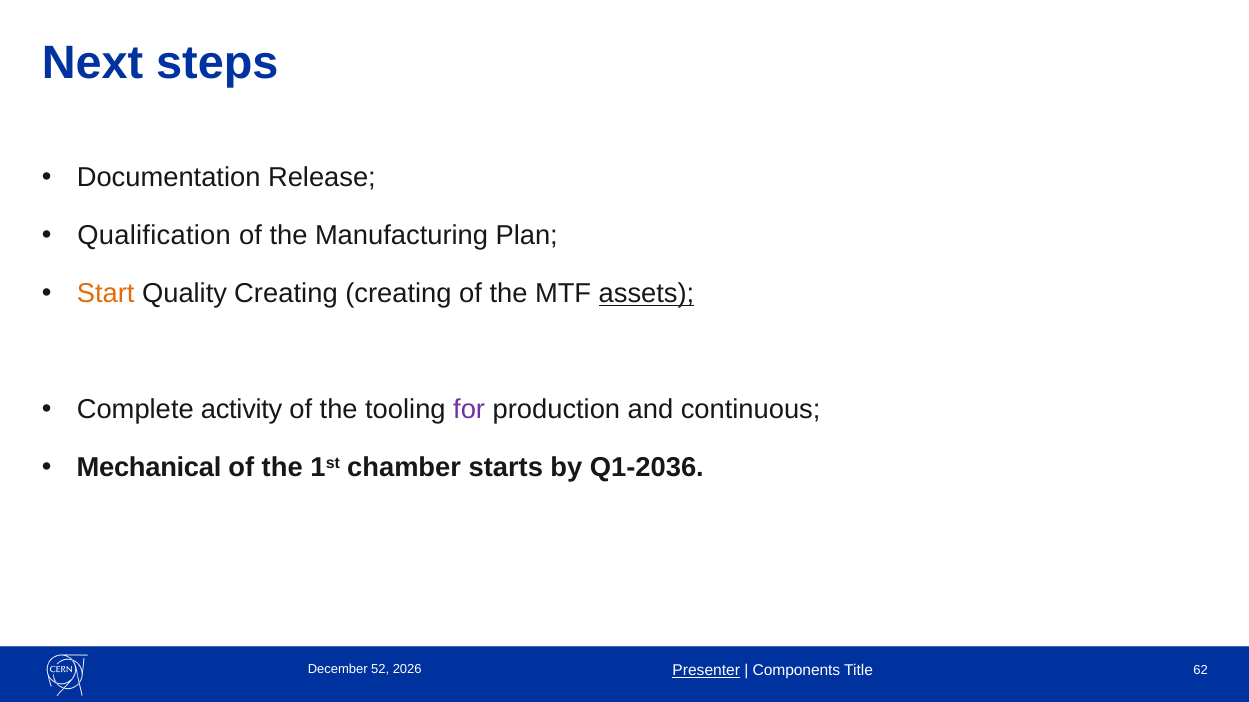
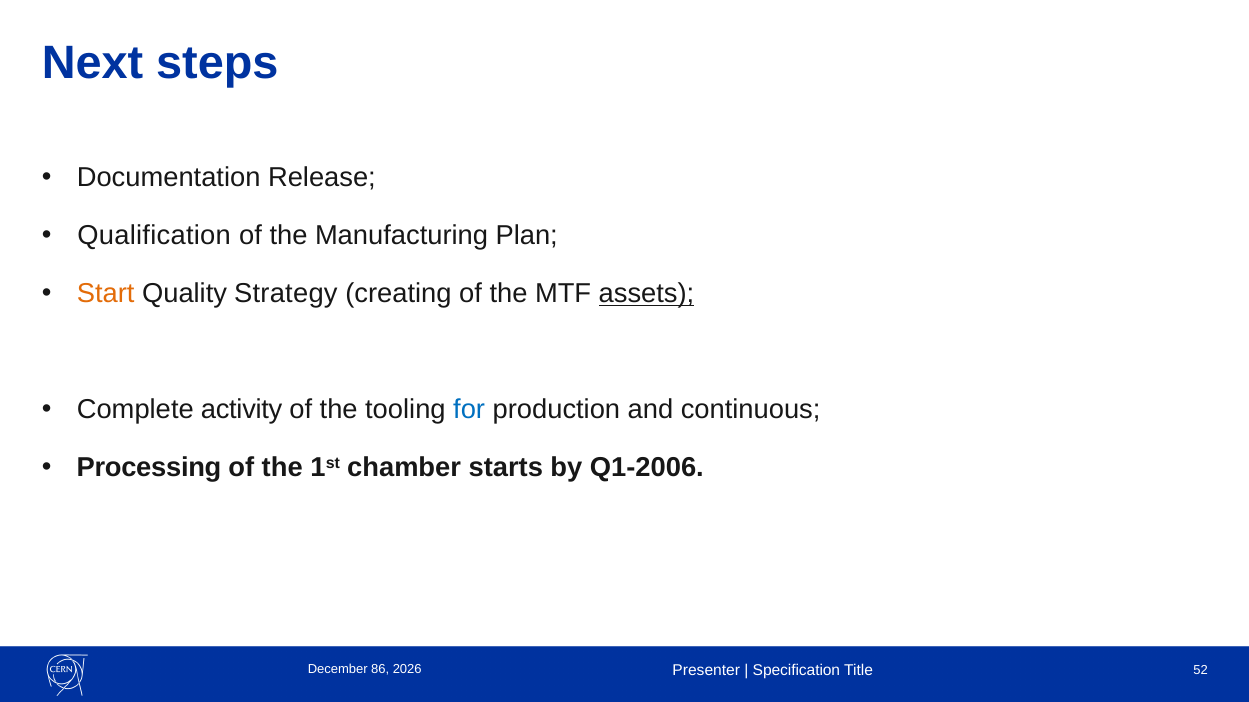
Quality Creating: Creating -> Strategy (286, 294)
for colour: purple -> blue (469, 410)
Mechanical: Mechanical -> Processing (149, 468)
Q1-2036: Q1-2036 -> Q1-2006 (647, 468)
52: 52 -> 86 (380, 670)
Presenter underline: present -> none (706, 671)
Components: Components -> Specification (796, 671)
62: 62 -> 52 (1201, 671)
